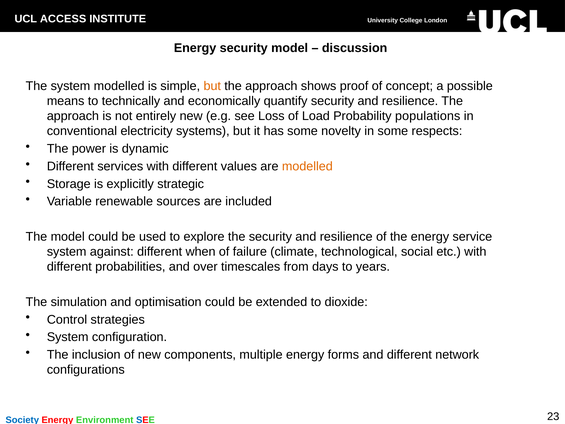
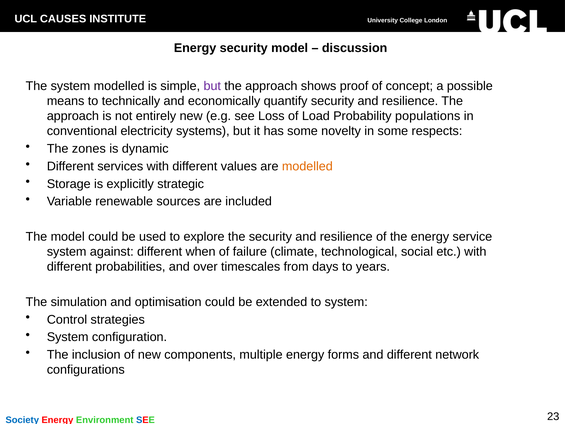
ACCESS: ACCESS -> CAUSES (63, 19)
but colour: orange -> purple (212, 86)
power: power -> zones (89, 149)
to dioxide: dioxide -> system (346, 302)
